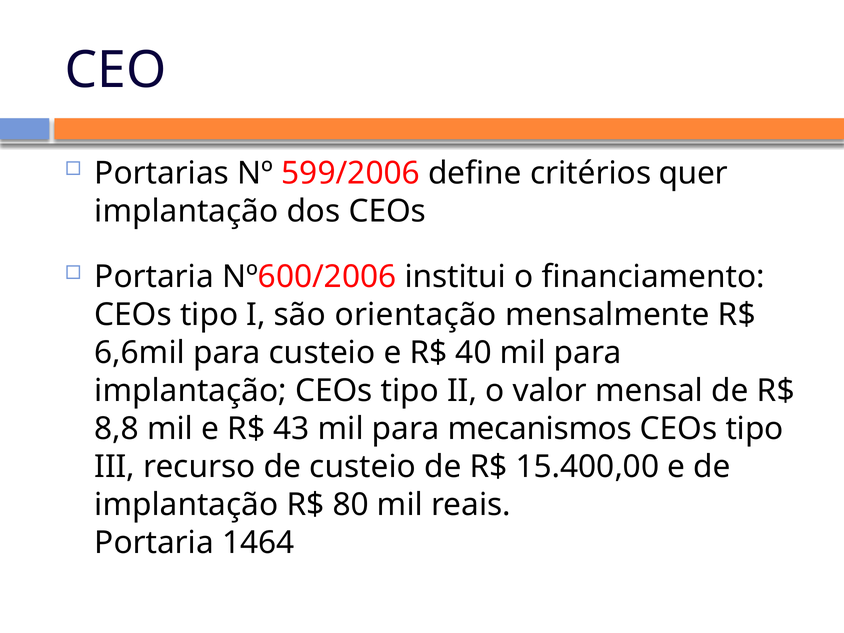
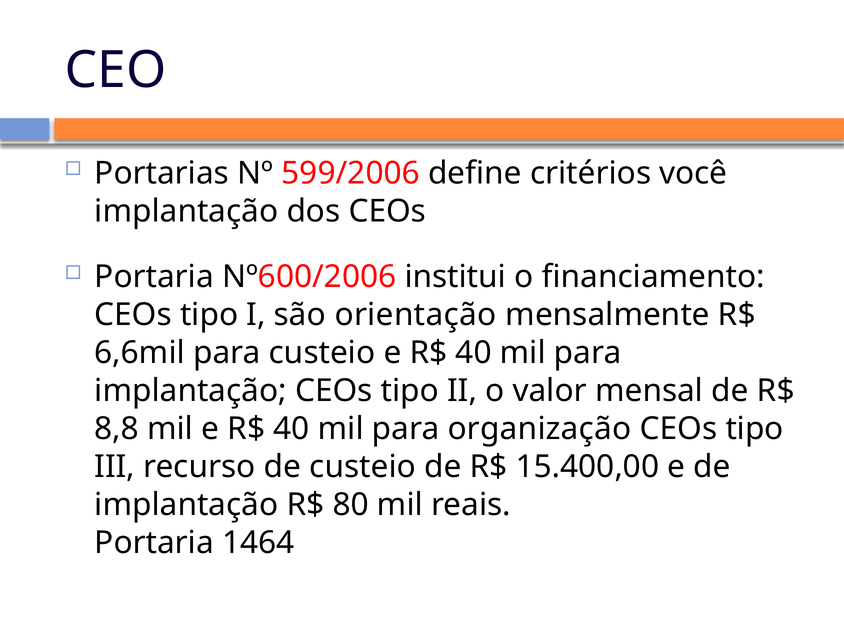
quer: quer -> você (693, 173)
mil e R$ 43: 43 -> 40 (291, 429)
mecanismos: mecanismos -> organização (540, 429)
